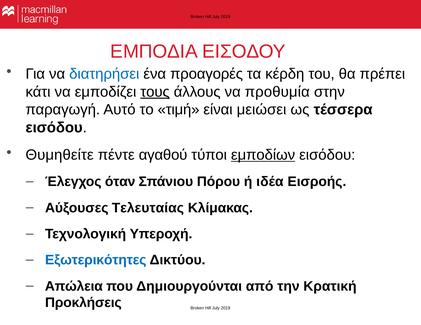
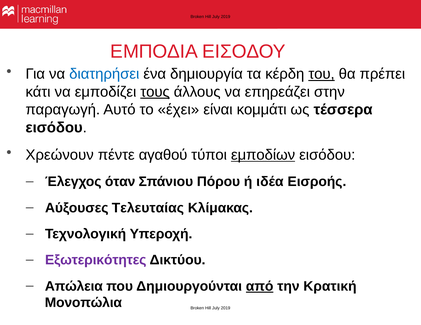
προαγορές: προαγορές -> δημιουργία (206, 74)
του underline: none -> present (322, 74)
προθυμία: προθυμία -> επηρεάζει (277, 92)
τιμή: τιμή -> έχει (178, 110)
μειώσει: μειώσει -> κομμάτι (262, 110)
Θυμηθείτε: Θυμηθείτε -> Χρεώνουν (60, 155)
Εξωτερικότητες colour: blue -> purple (96, 260)
από underline: none -> present (260, 286)
Προκλήσεις: Προκλήσεις -> Μονοπώλια (83, 303)
